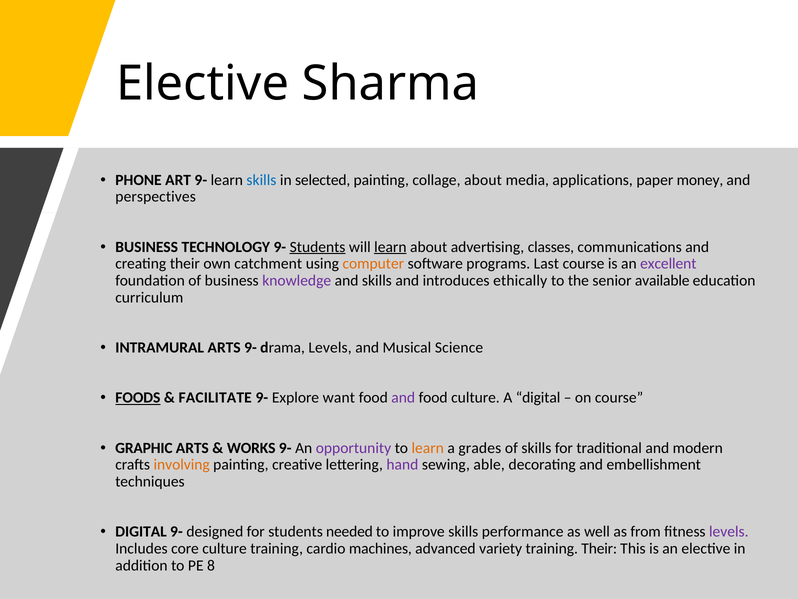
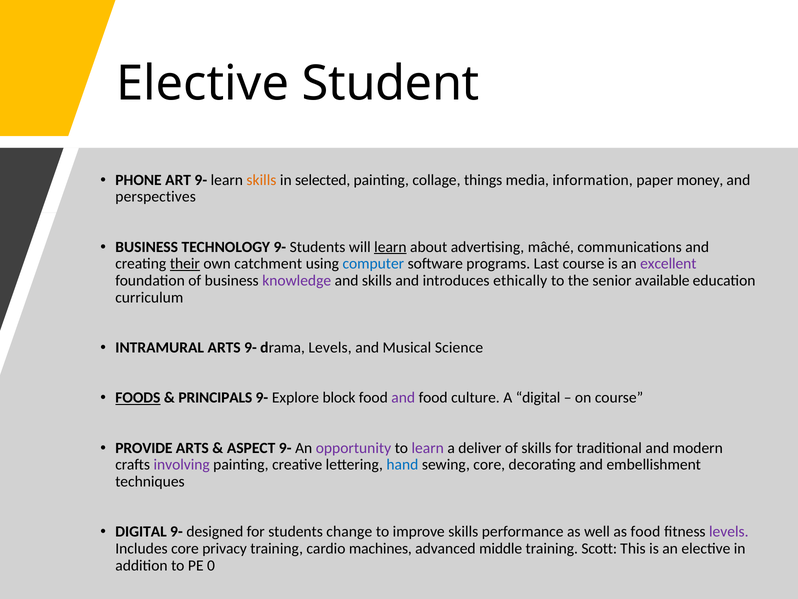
Sharma: Sharma -> Student (391, 84)
skills colour: blue -> orange (261, 180)
collage about: about -> things (483, 180)
applications: applications -> information (593, 180)
Students underline: present -> none (318, 247)
classes: classes -> mâché (551, 247)
their underline: none -> present (185, 264)
computer colour: orange -> blue (373, 264)
FACILITATE: FACILITATE -> PRINCIPALS (215, 397)
want: want -> block (339, 397)
GRAPHIC: GRAPHIC -> PROVIDE (144, 448)
WORKS: WORKS -> ASPECT (251, 448)
learn colour: orange -> purple (428, 448)
grades: grades -> deliver (480, 448)
involving colour: orange -> purple (182, 464)
hand colour: purple -> blue (402, 464)
sewing able: able -> core (489, 464)
needed: needed -> change (349, 531)
as from: from -> food (645, 531)
core culture: culture -> privacy (225, 548)
variety: variety -> middle (501, 548)
training Their: Their -> Scott (599, 548)
8: 8 -> 0 (211, 565)
